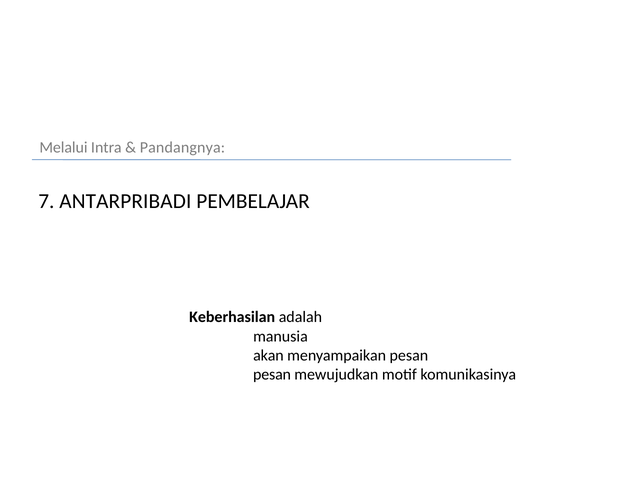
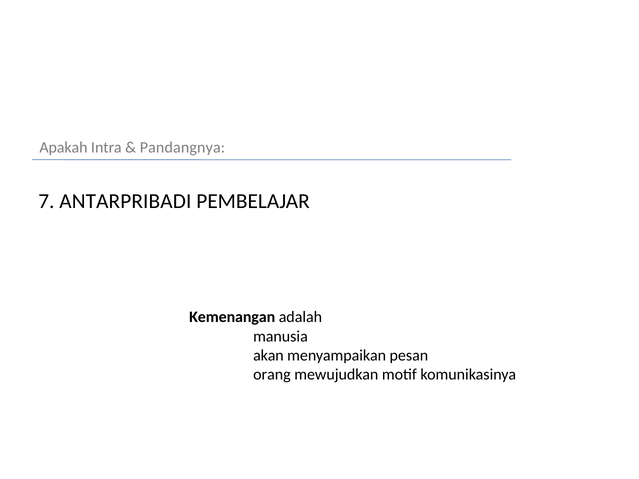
Melalui: Melalui -> Apakah (63, 148)
Keberhasilan: Keberhasilan -> Kemenangan (232, 317)
pesan: pesan -> orang (272, 375)
